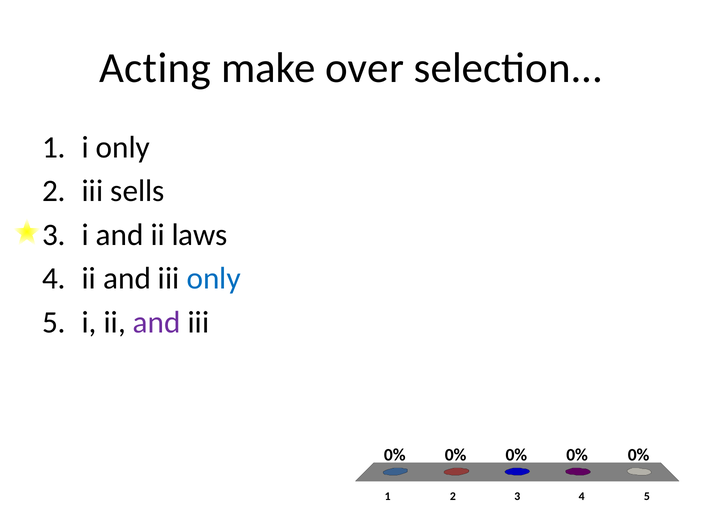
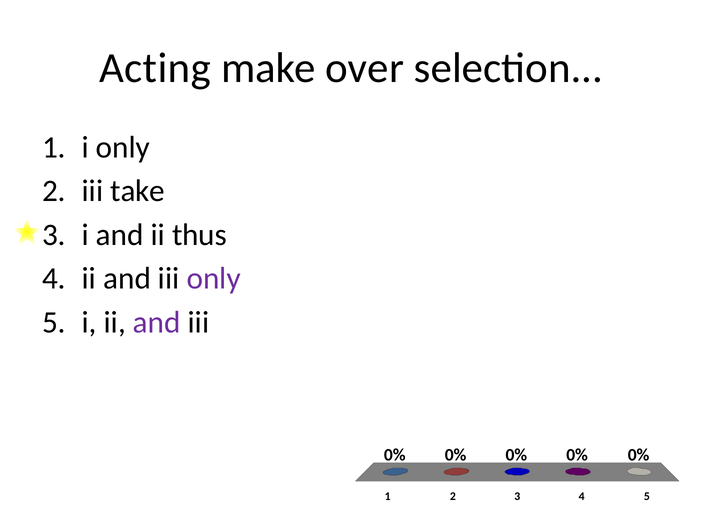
sells: sells -> take (138, 191)
laws: laws -> thus (200, 235)
only colour: blue -> purple (214, 279)
